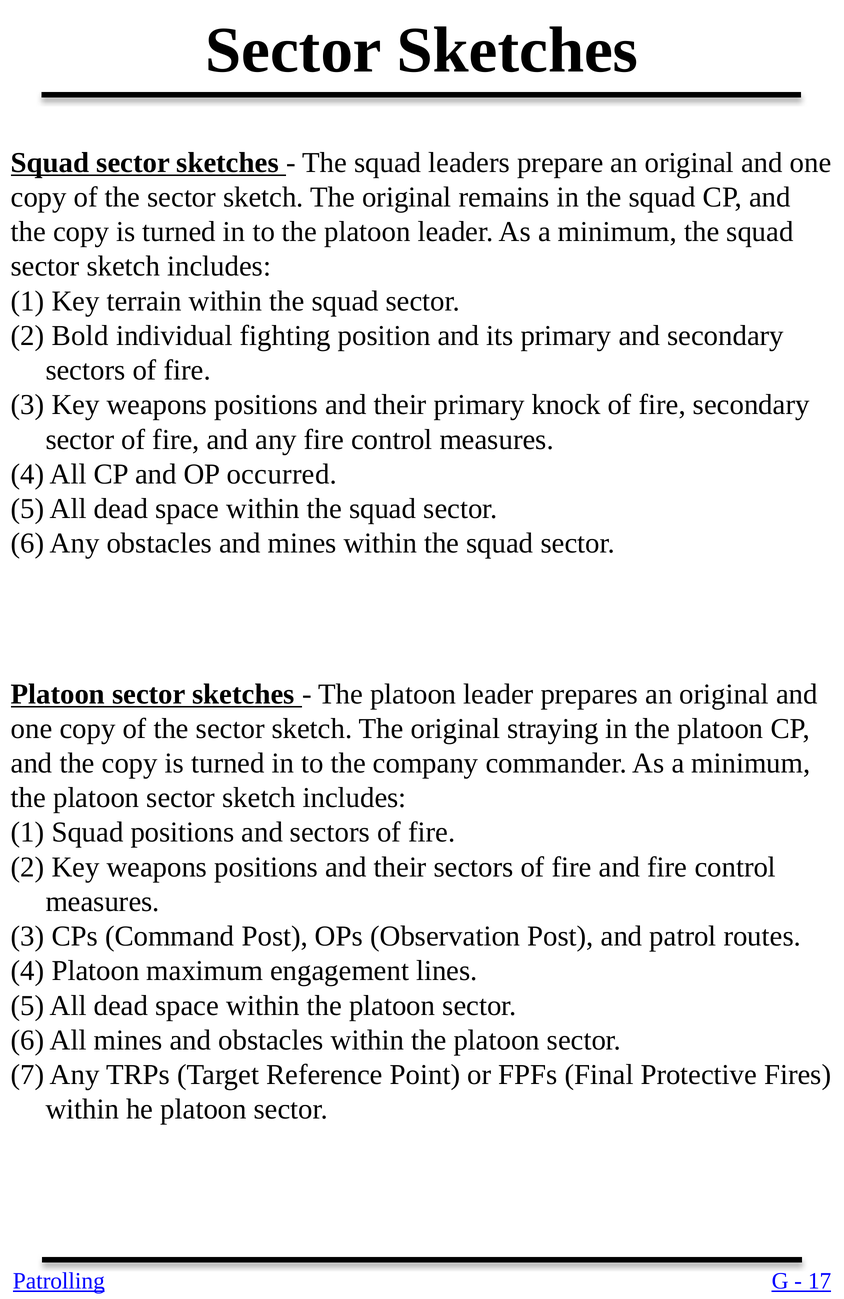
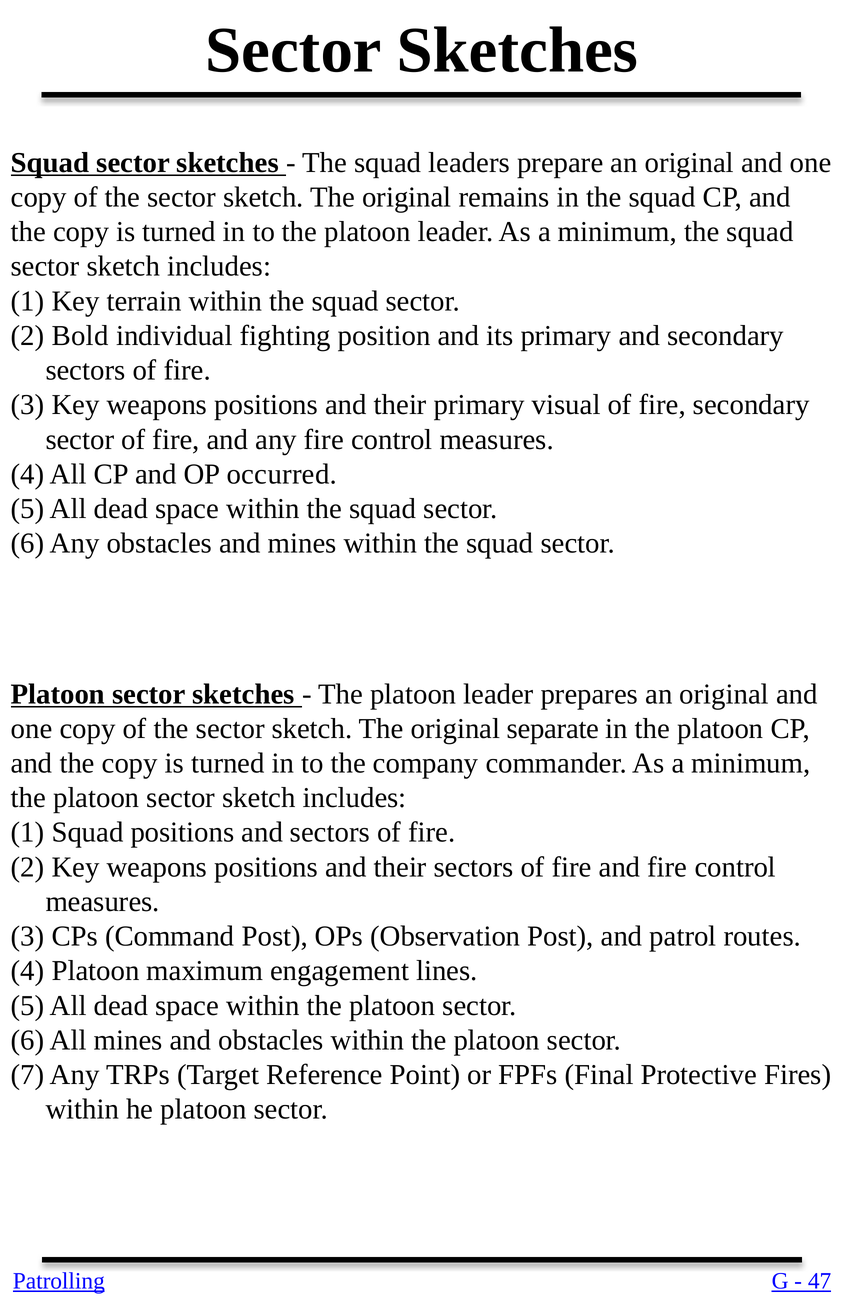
knock: knock -> visual (566, 405)
straying: straying -> separate (553, 728)
17: 17 -> 47 (820, 1280)
